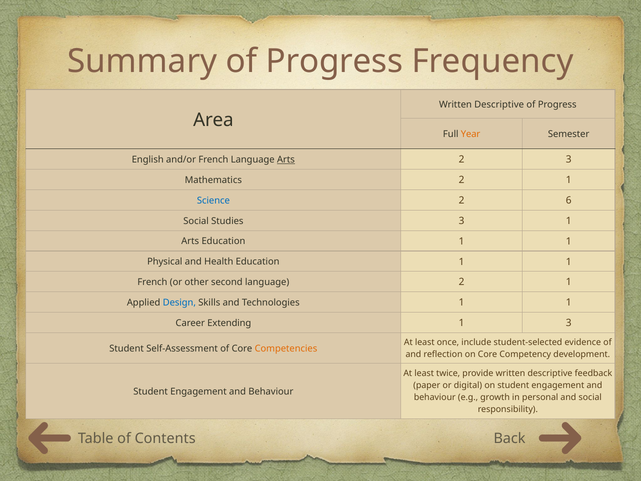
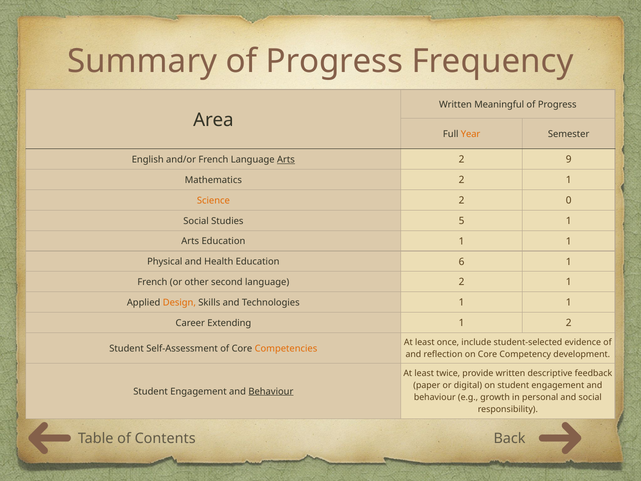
Descriptive: Descriptive -> Meaningful (499, 104)
2 3: 3 -> 9 (569, 160)
Science colour: blue -> orange (213, 200)
6: 6 -> 0 (569, 200)
Studies 3: 3 -> 5 (462, 221)
Health Education 1: 1 -> 6 (462, 262)
Design colour: blue -> orange (179, 302)
1 3: 3 -> 2 (569, 323)
Behaviour underline: none -> present (271, 391)
